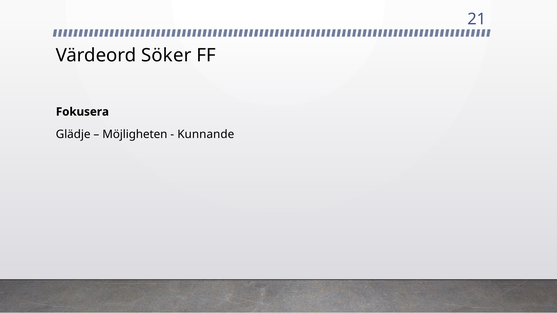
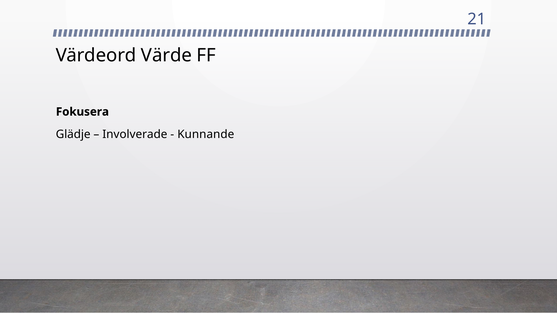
Söker: Söker -> Värde (166, 56)
Möjligheten: Möjligheten -> Involverade (135, 134)
